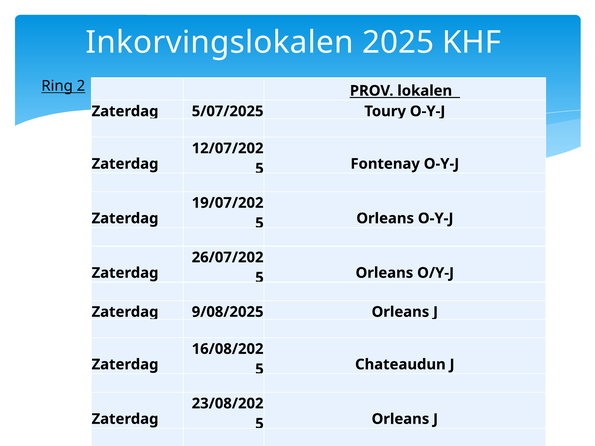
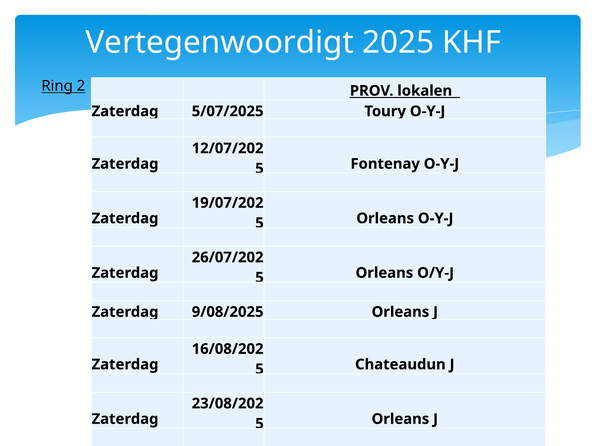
Inkorvingslokalen: Inkorvingslokalen -> Vertegenwoordigt (220, 42)
